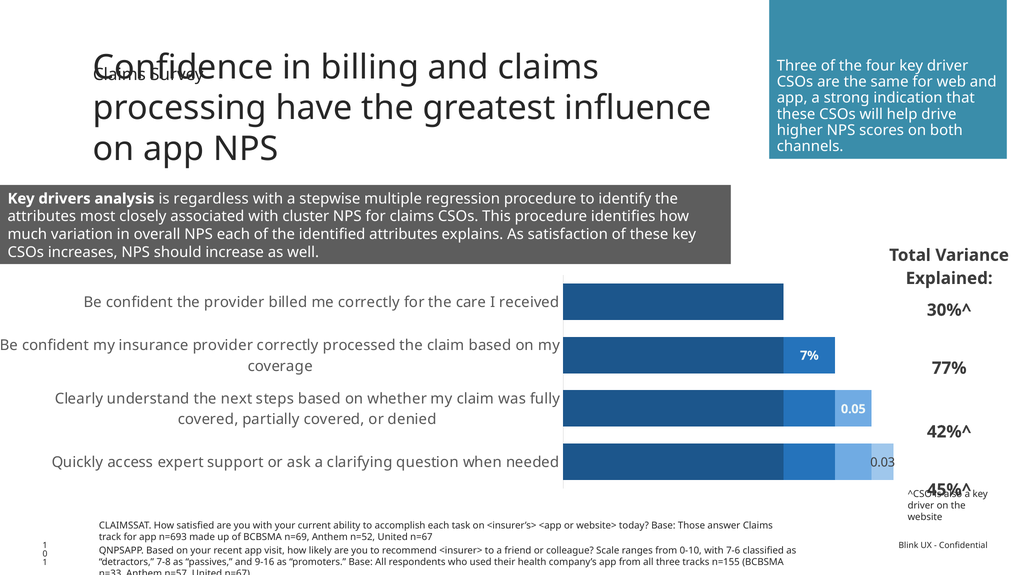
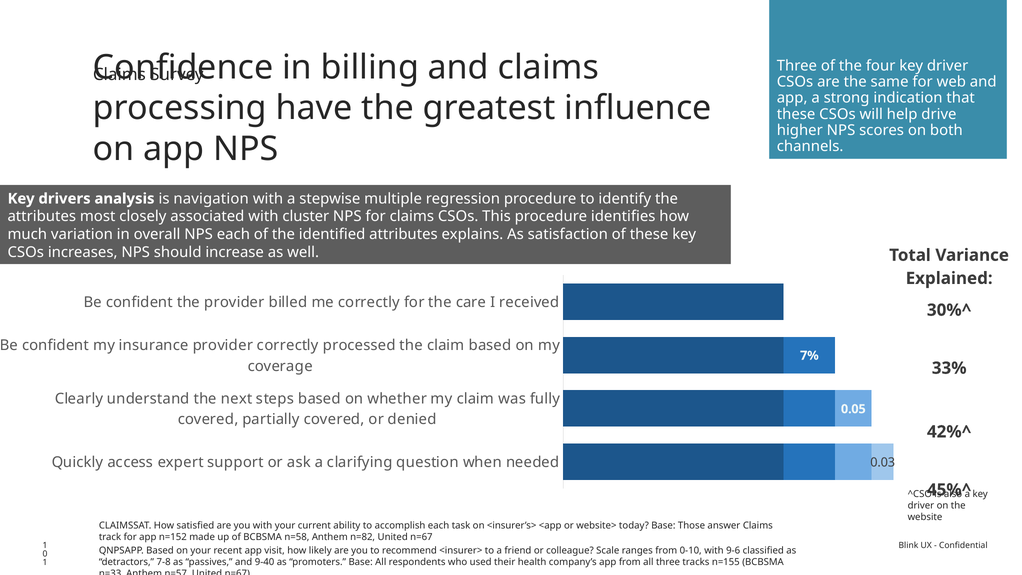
regardless: regardless -> navigation (211, 199)
77%: 77% -> 33% (949, 368)
n=693: n=693 -> n=152 (173, 537)
n=69: n=69 -> n=58 (297, 537)
n=52: n=52 -> n=82 (363, 537)
7-6: 7-6 -> 9-6 (733, 551)
9-16: 9-16 -> 9-40 (265, 562)
